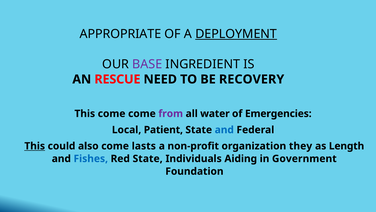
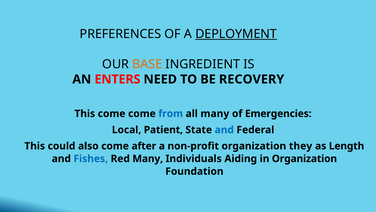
APPROPRIATE: APPROPRIATE -> PREFERENCES (120, 34)
BASE colour: purple -> orange (147, 64)
RESCUE: RESCUE -> ENTERS (117, 79)
from colour: purple -> blue (171, 113)
all water: water -> many (215, 113)
This underline: present -> none (35, 146)
lasts: lasts -> after (144, 146)
Red State: State -> Many (148, 158)
in Government: Government -> Organization (304, 158)
